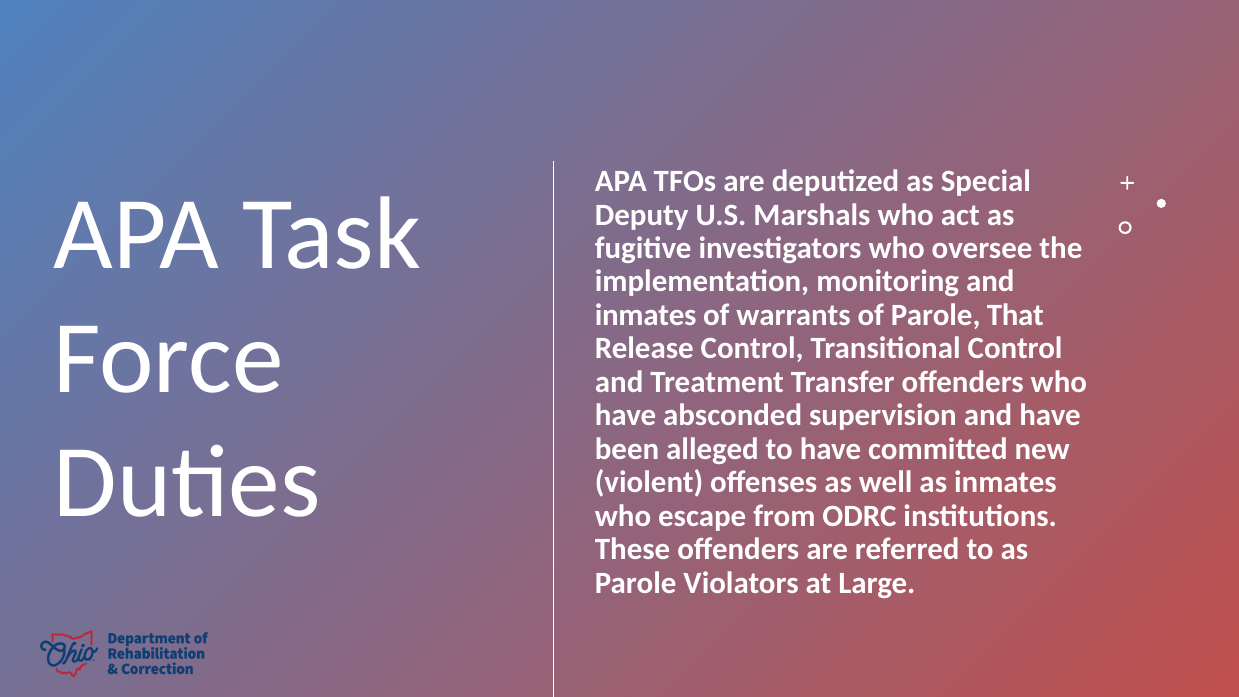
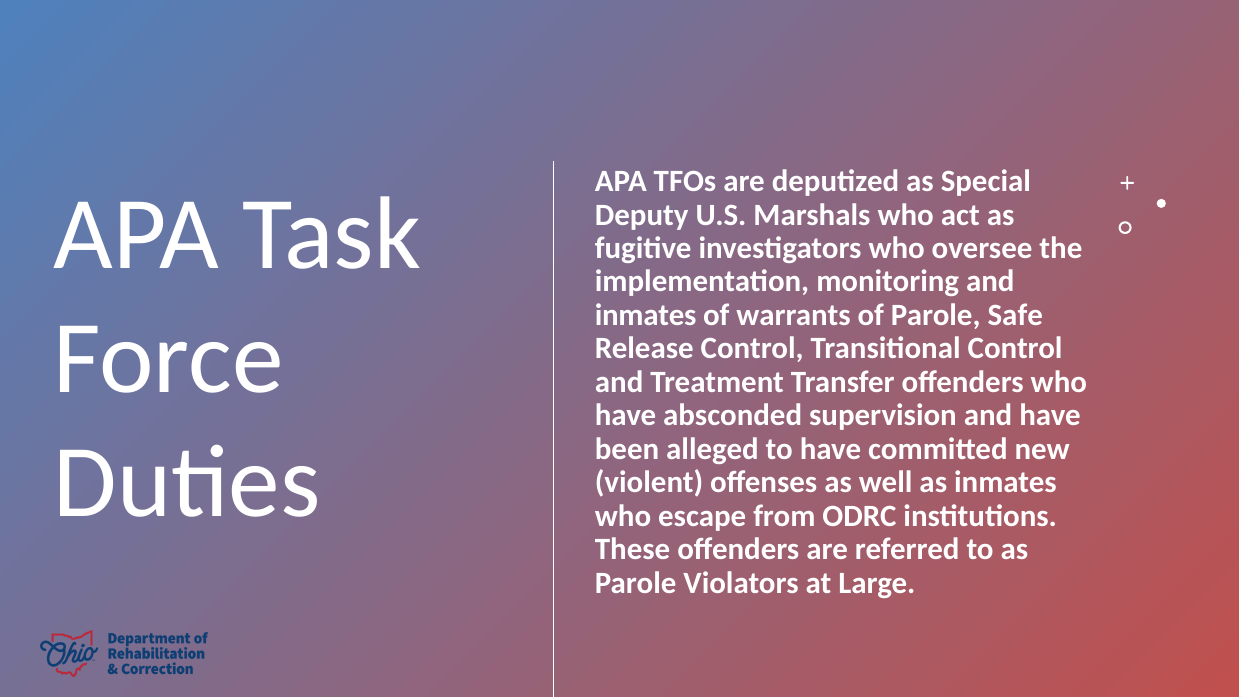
That: That -> Safe (1015, 315)
